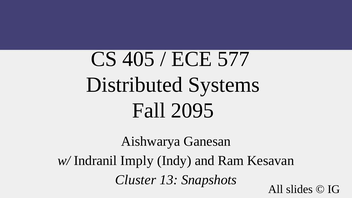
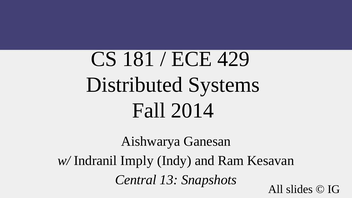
405: 405 -> 181 (139, 59)
577: 577 -> 429 (234, 59)
2095: 2095 -> 2014 (192, 111)
Cluster: Cluster -> Central (136, 180)
